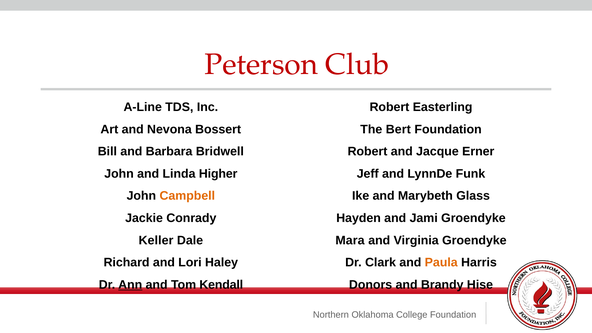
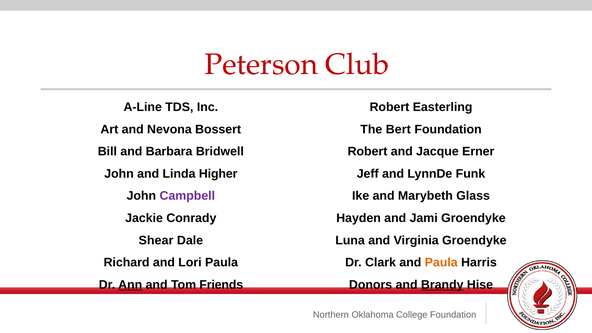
Campbell colour: orange -> purple (187, 196)
Keller: Keller -> Shear (156, 240)
Mara: Mara -> Luna (350, 240)
Lori Haley: Haley -> Paula (222, 262)
Kendall: Kendall -> Friends (221, 285)
Brandy underline: none -> present (442, 285)
